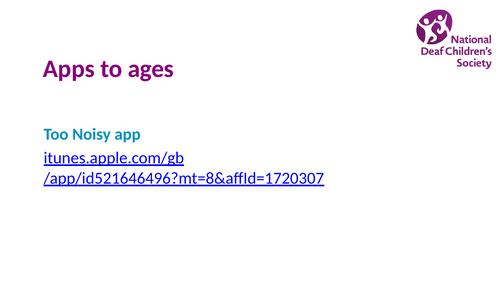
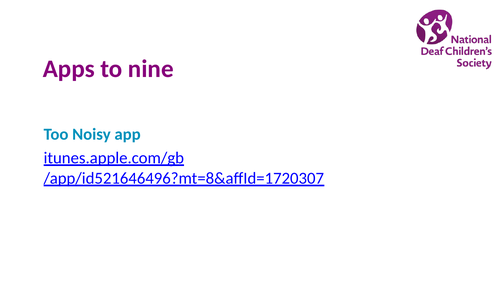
ages: ages -> nine (151, 69)
